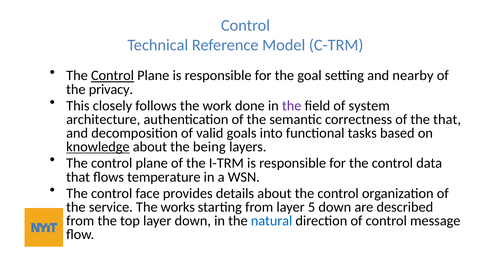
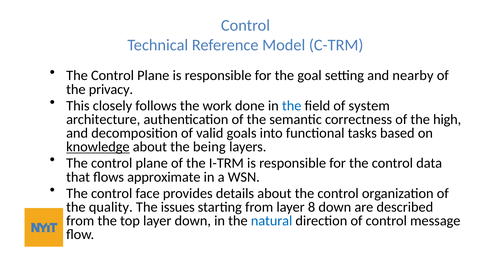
Control underline: present -> none (112, 76)
the colour: purple -> blue (292, 106)
the that: that -> high (447, 119)
temperature: temperature -> approximate (164, 177)
service: service -> quality (111, 207)
works: works -> issues (178, 207)
5: 5 -> 8 (312, 207)
